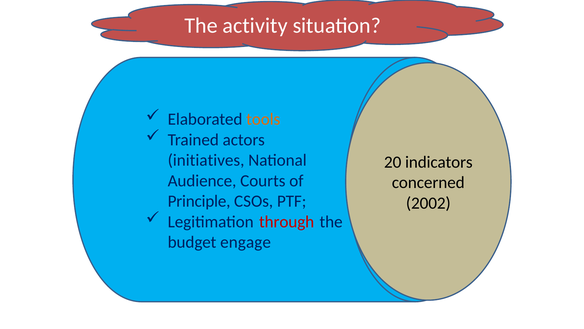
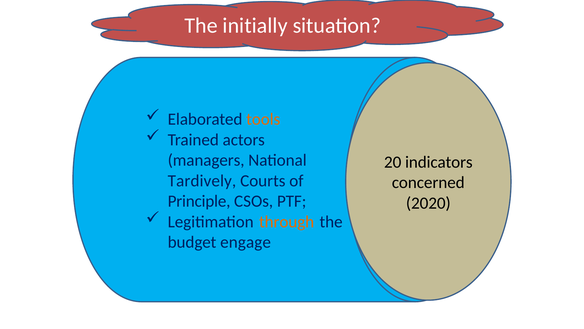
activity: activity -> initially (255, 26)
initiatives: initiatives -> managers (206, 160)
Audience: Audience -> Tardively (202, 180)
2002: 2002 -> 2020 (428, 203)
through colour: red -> orange (287, 221)
